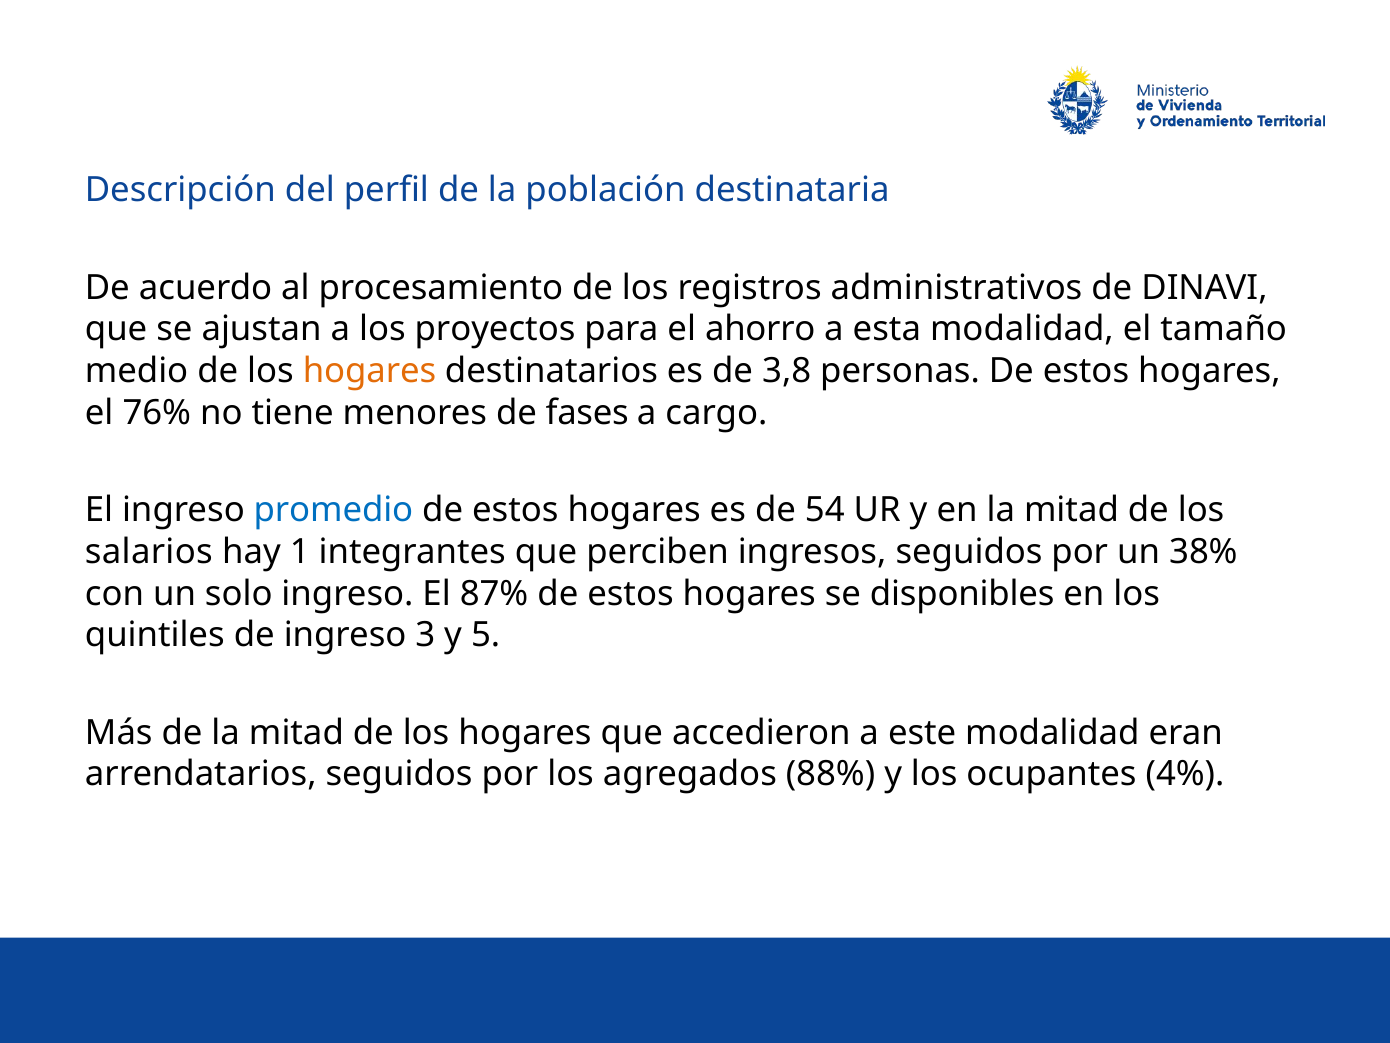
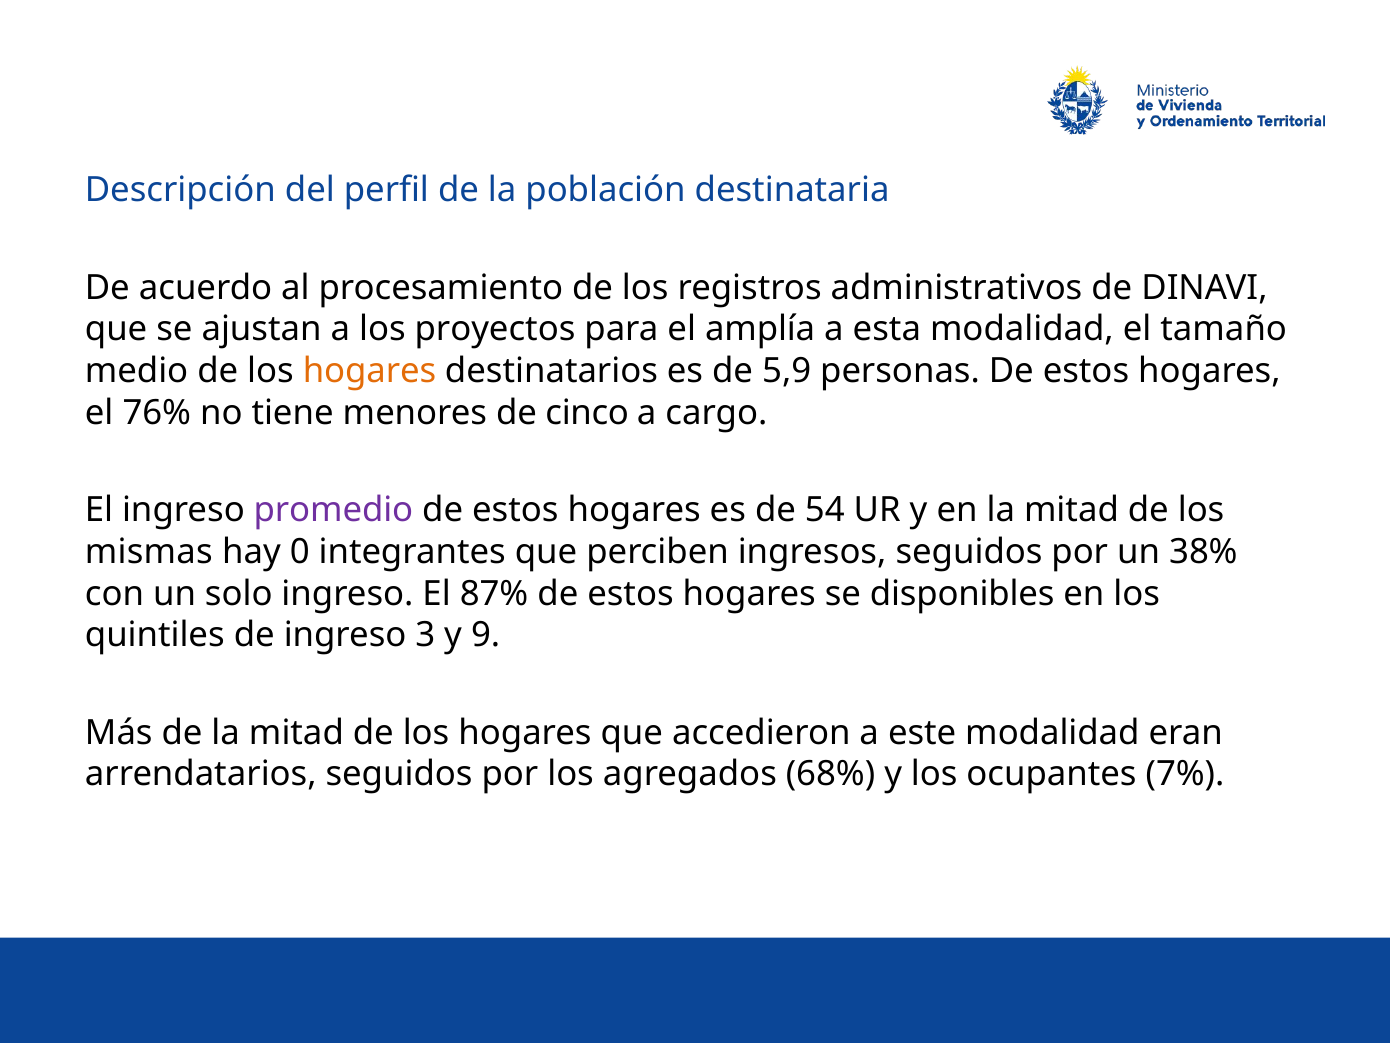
ahorro: ahorro -> amplía (760, 329)
3,8: 3,8 -> 5,9 (787, 371)
fases: fases -> cinco (587, 413)
promedio colour: blue -> purple (333, 510)
salarios: salarios -> mismas (149, 552)
1: 1 -> 0 (300, 552)
5: 5 -> 9 (486, 635)
88%: 88% -> 68% (831, 774)
4%: 4% -> 7% (1185, 774)
